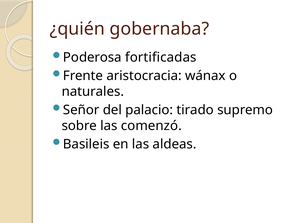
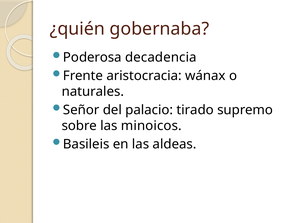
fortificadas: fortificadas -> decadencia (161, 58)
comenzó: comenzó -> minoicos (151, 126)
